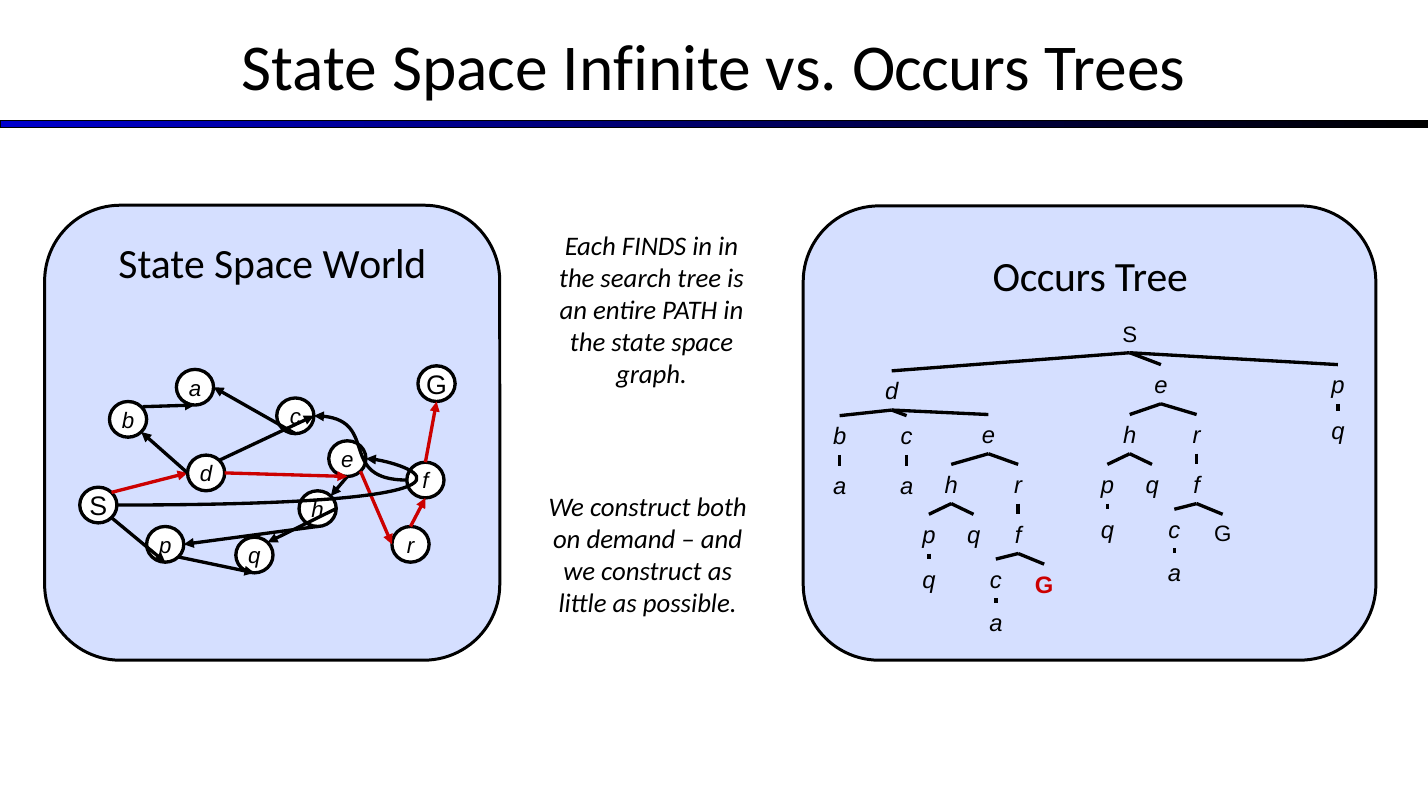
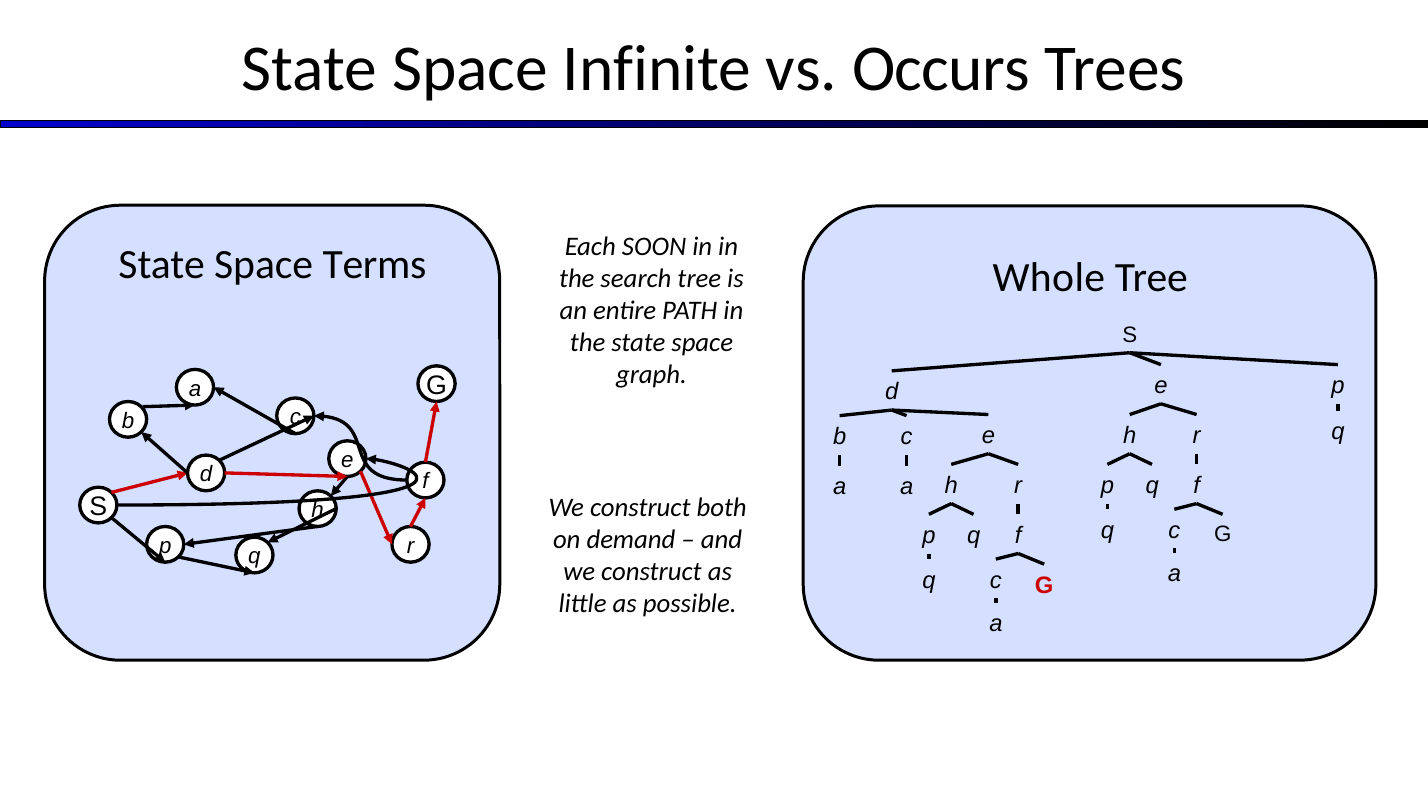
FINDS: FINDS -> SOON (654, 246)
World: World -> Terms (374, 265)
Occurs: Occurs -> Whole (1049, 278)
